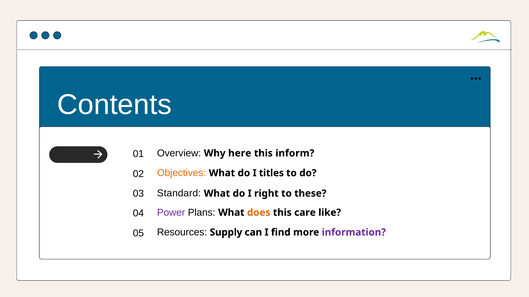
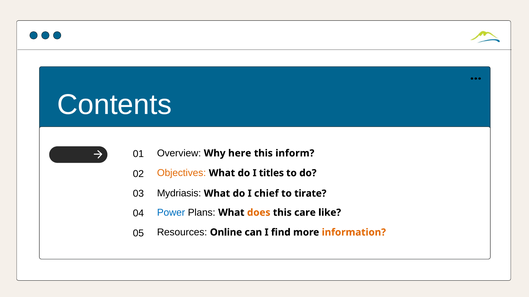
Standard: Standard -> Mydriasis (179, 194)
right: right -> chief (266, 194)
these: these -> tirate (310, 194)
Power colour: purple -> blue (171, 213)
Supply: Supply -> Online (226, 233)
information colour: purple -> orange (354, 233)
